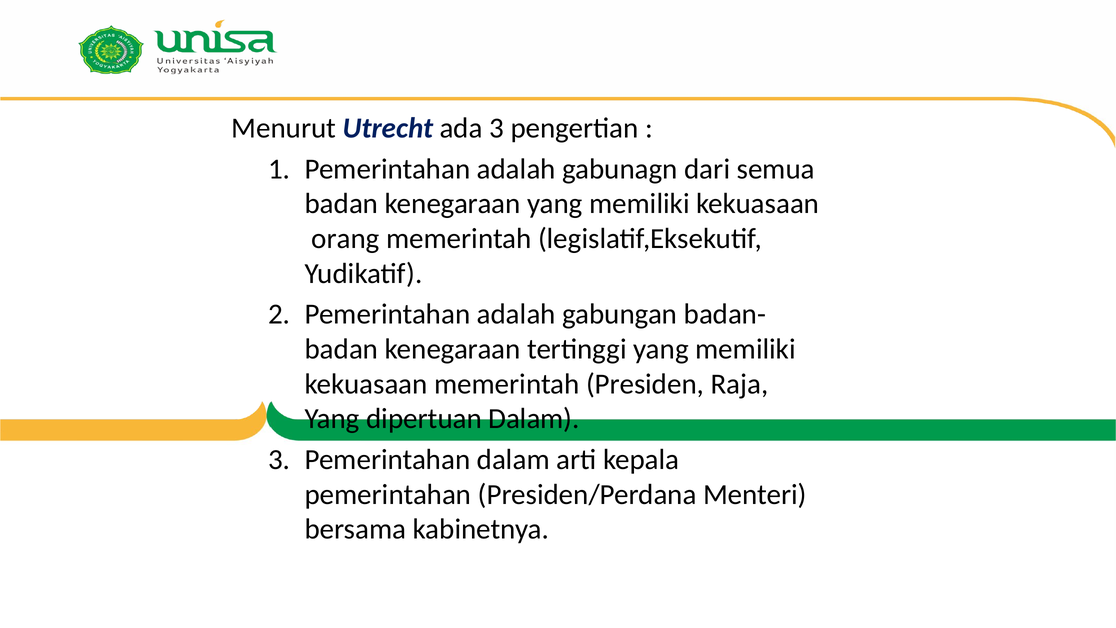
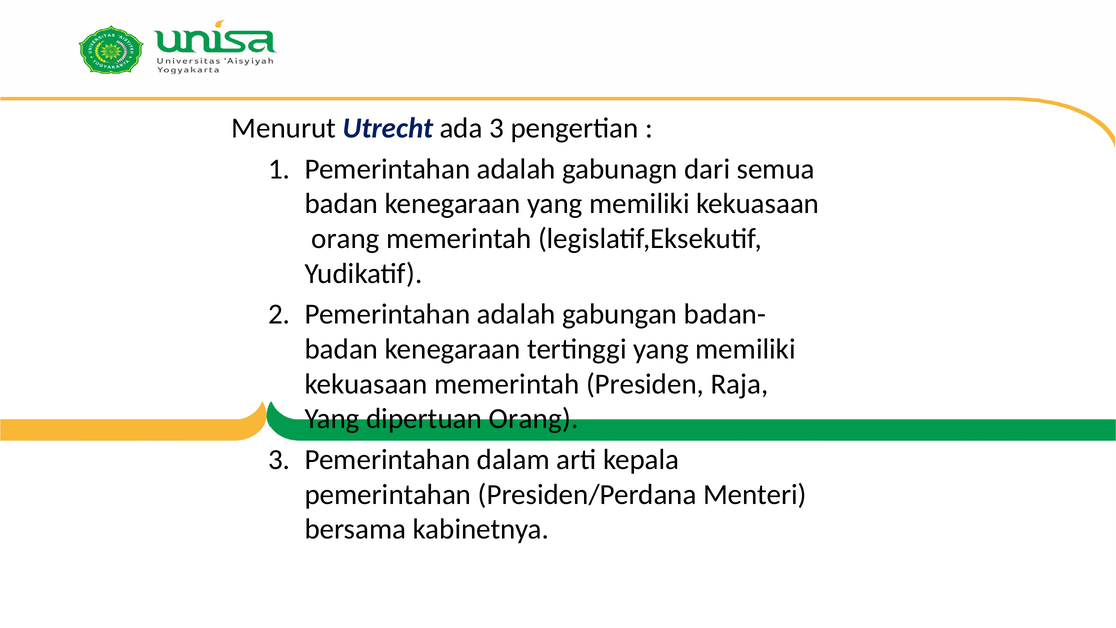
dipertuan Dalam: Dalam -> Orang (534, 419)
